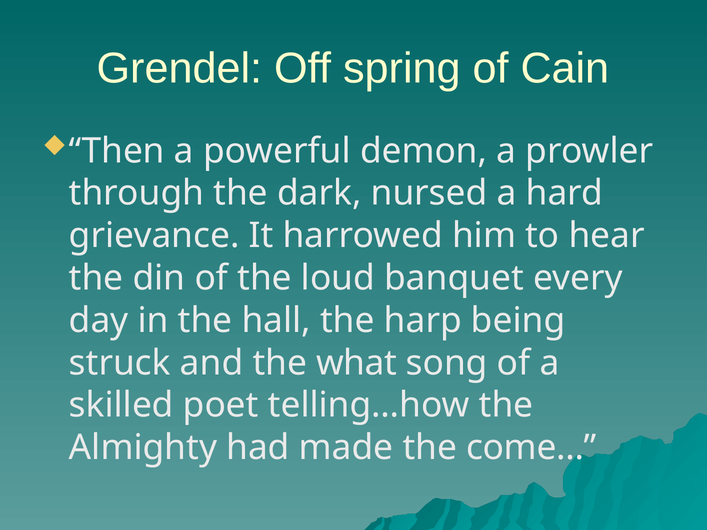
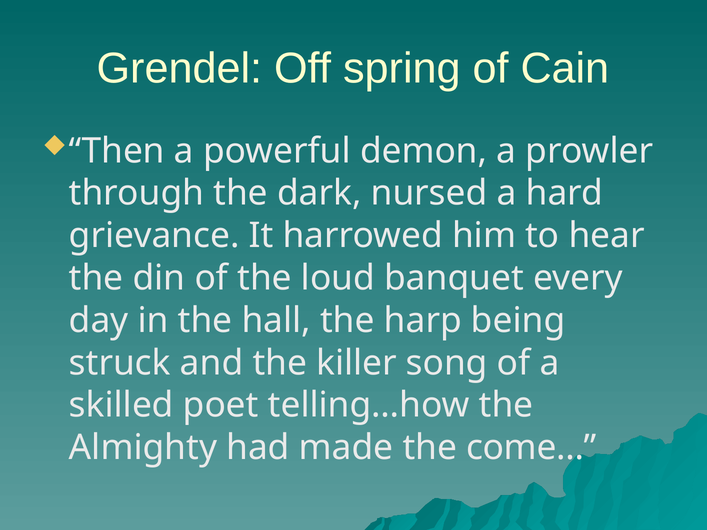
what: what -> killer (356, 363)
